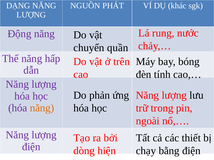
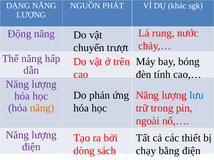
quần: quần -> trượt (118, 48)
lưu colour: black -> blue (197, 96)
hiện: hiện -> sách (107, 151)
